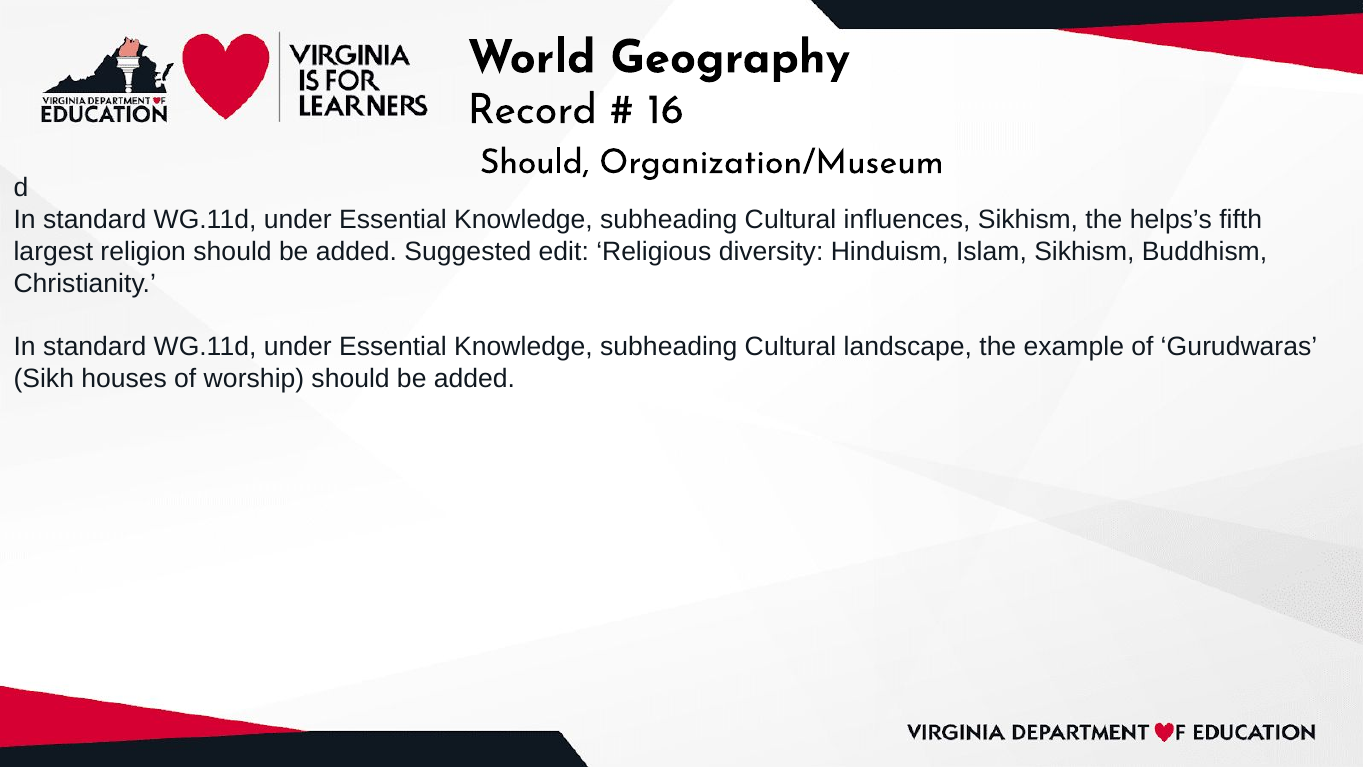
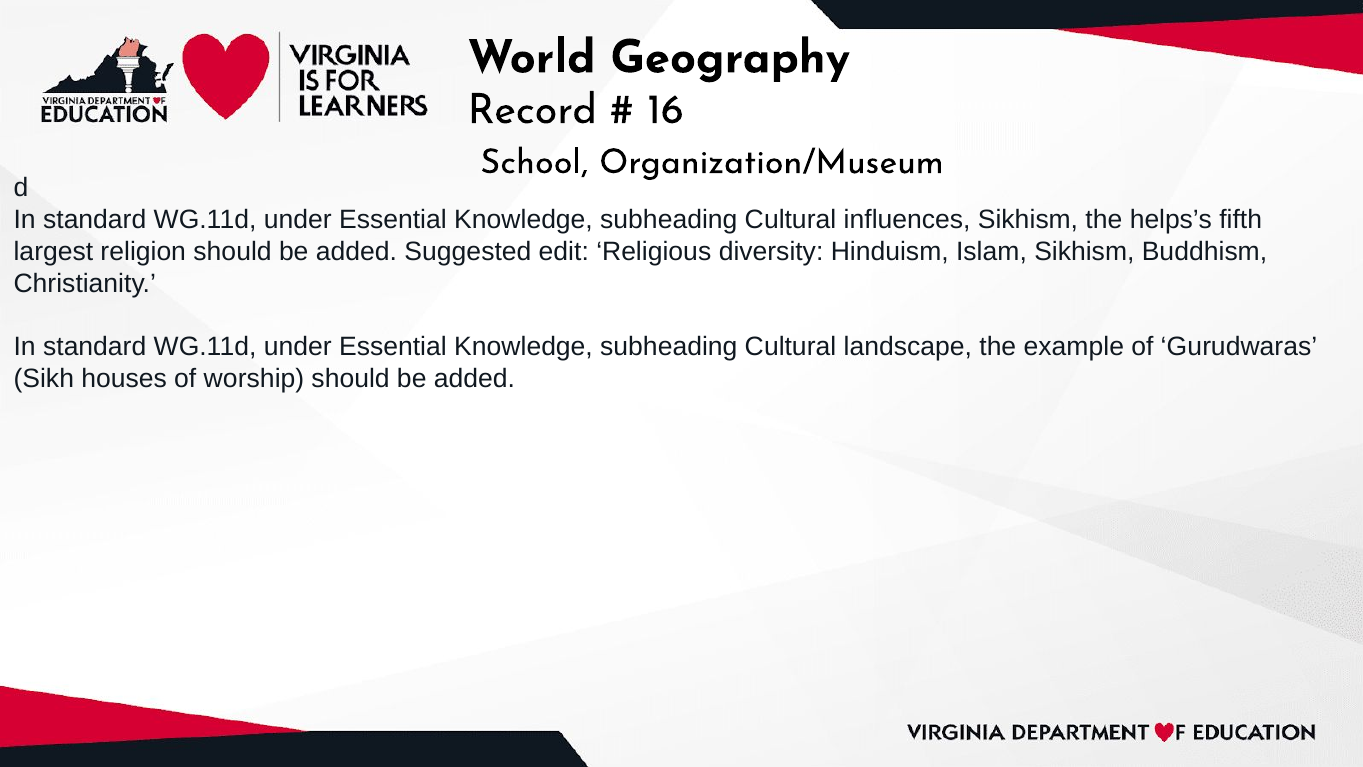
Should: Should -> School (534, 162)
